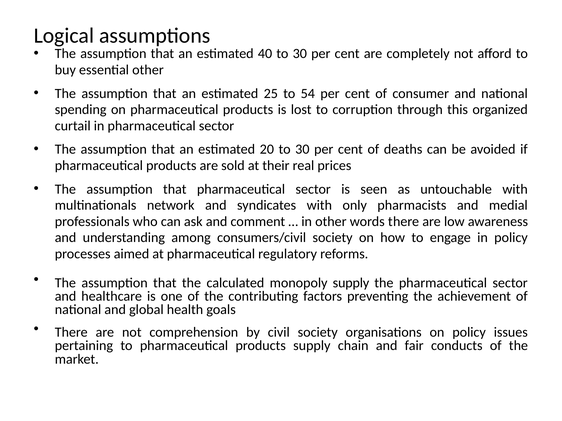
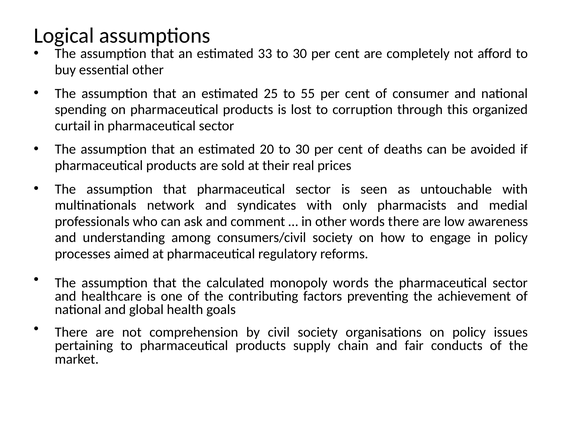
40: 40 -> 33 (265, 54)
54: 54 -> 55 (308, 94)
monopoly supply: supply -> words (351, 283)
